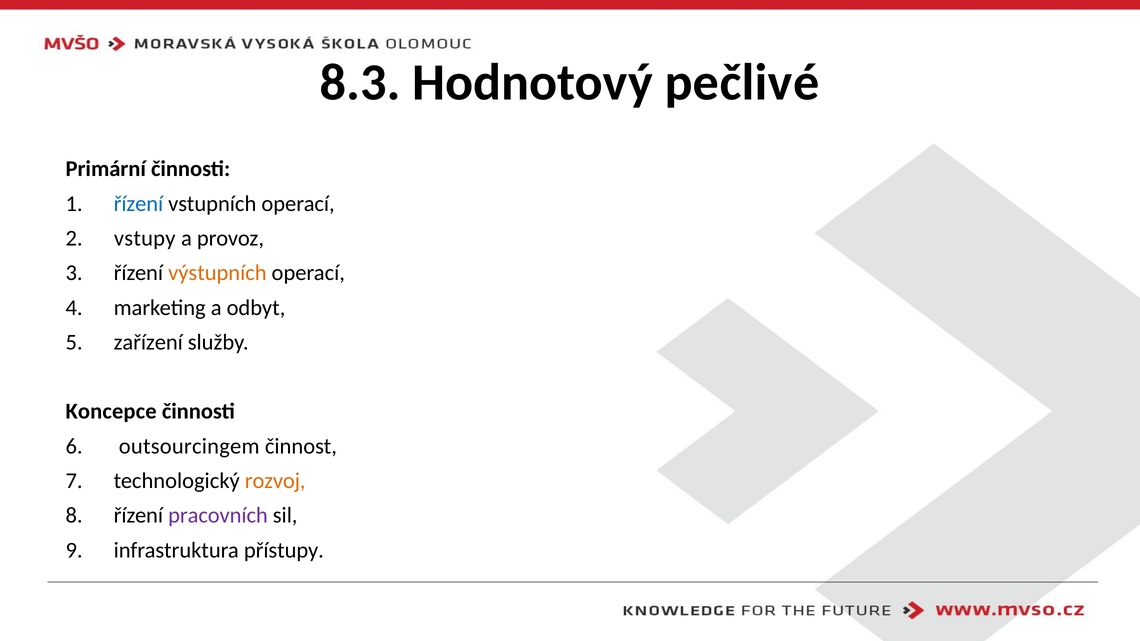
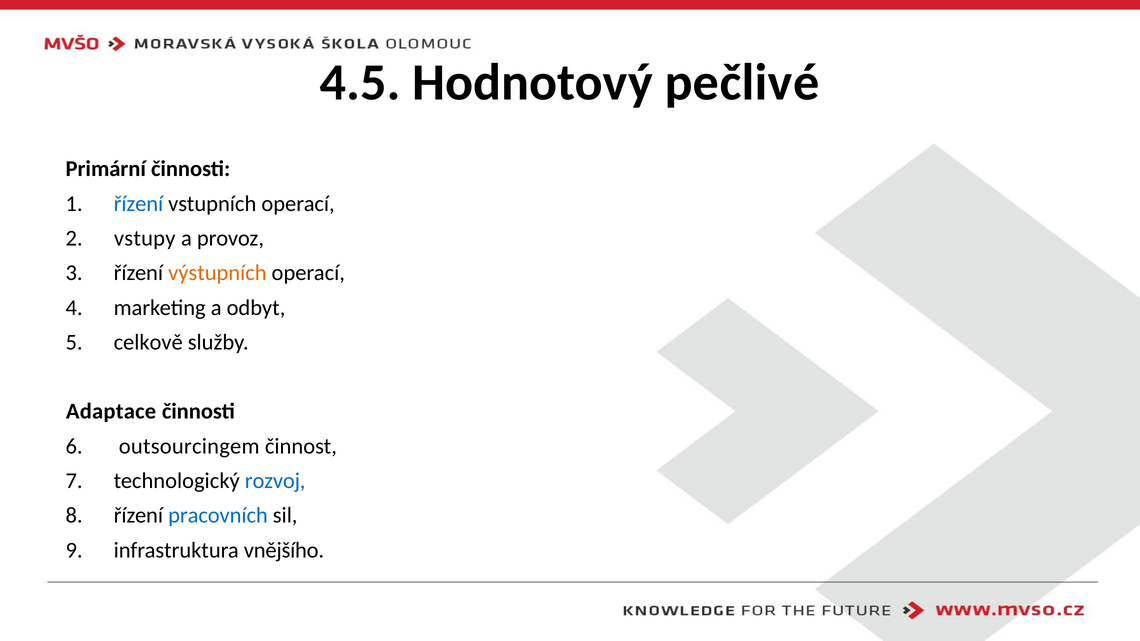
8.3: 8.3 -> 4.5 (360, 83)
zařízení: zařízení -> celkově (148, 342)
Koncepce: Koncepce -> Adaptace (111, 412)
rozvoj colour: orange -> blue (275, 481)
pracovních colour: purple -> blue (218, 516)
přístupy: přístupy -> vnějšího (284, 550)
